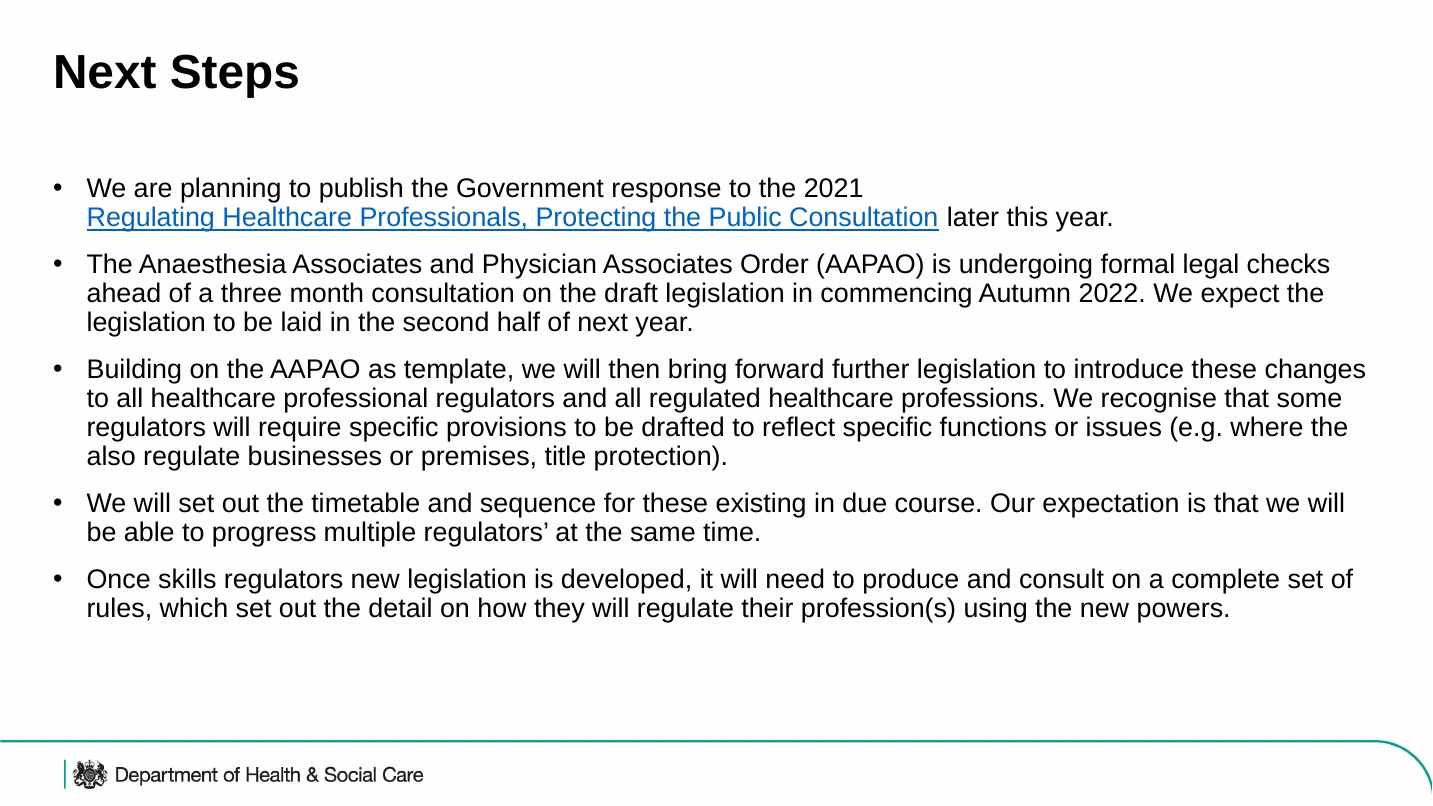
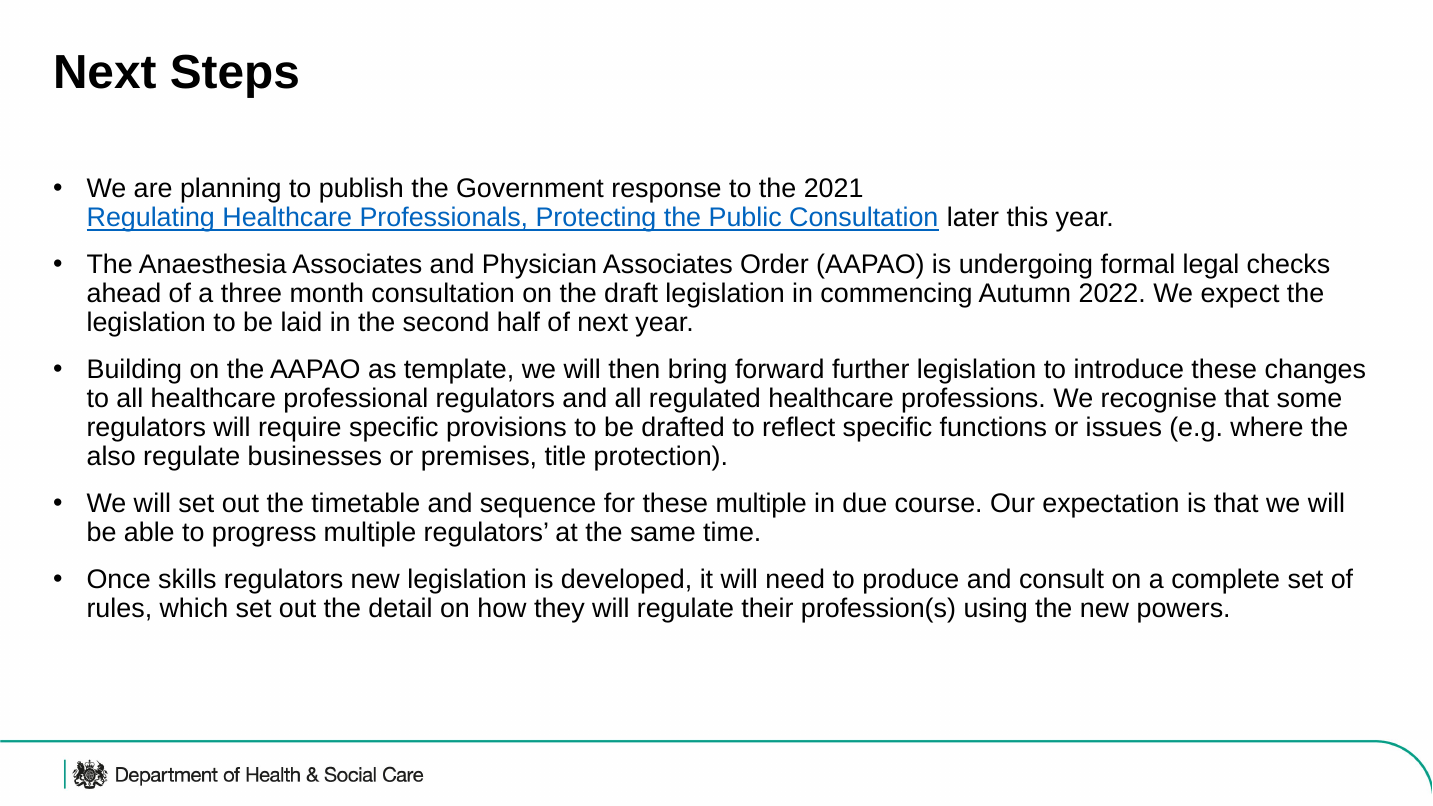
these existing: existing -> multiple (761, 504)
